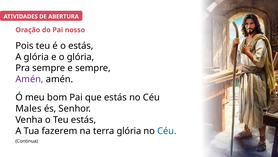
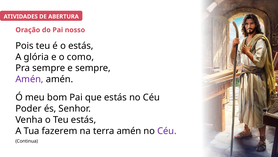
o glória: glória -> como (80, 57)
Males: Males -> Poder (29, 108)
terra glória: glória -> amén (129, 130)
Céu colour: blue -> purple (167, 130)
